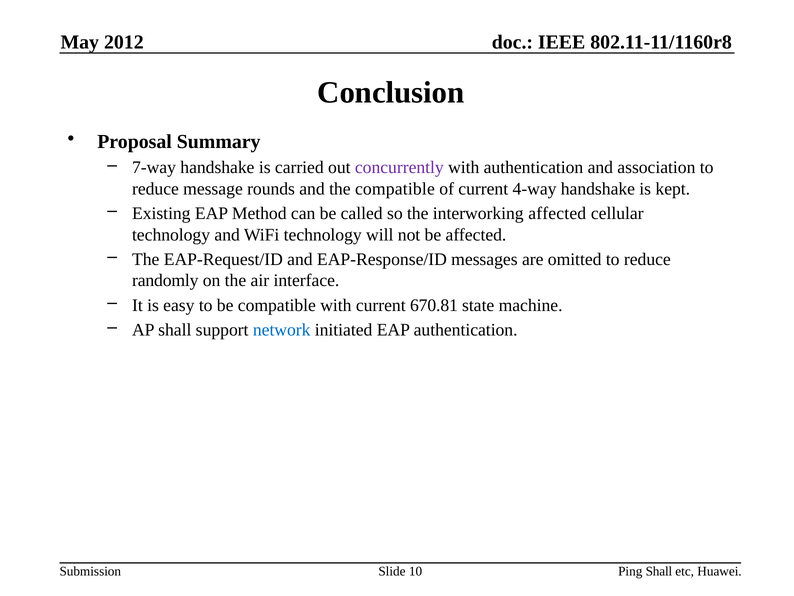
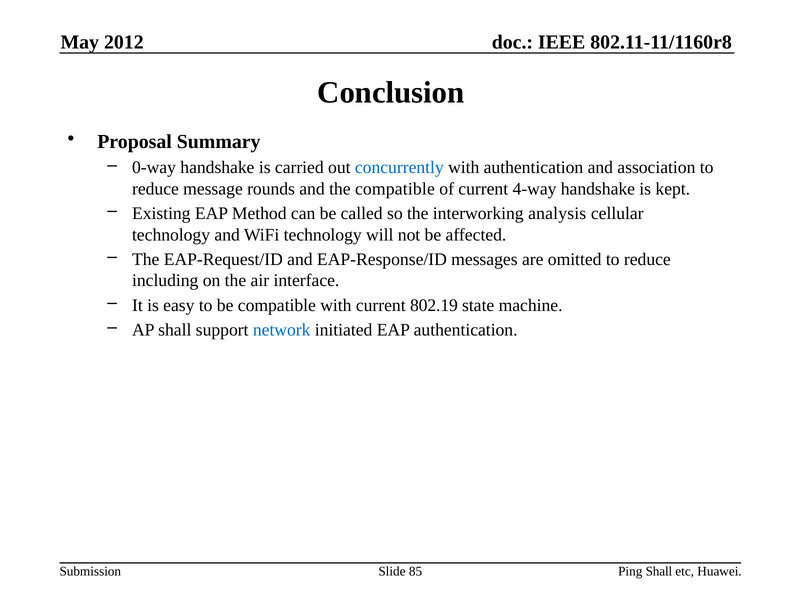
7-way: 7-way -> 0-way (154, 168)
concurrently colour: purple -> blue (399, 168)
interworking affected: affected -> analysis (557, 213)
randomly: randomly -> including (165, 280)
670.81: 670.81 -> 802.19 (434, 305)
10: 10 -> 85 (416, 571)
